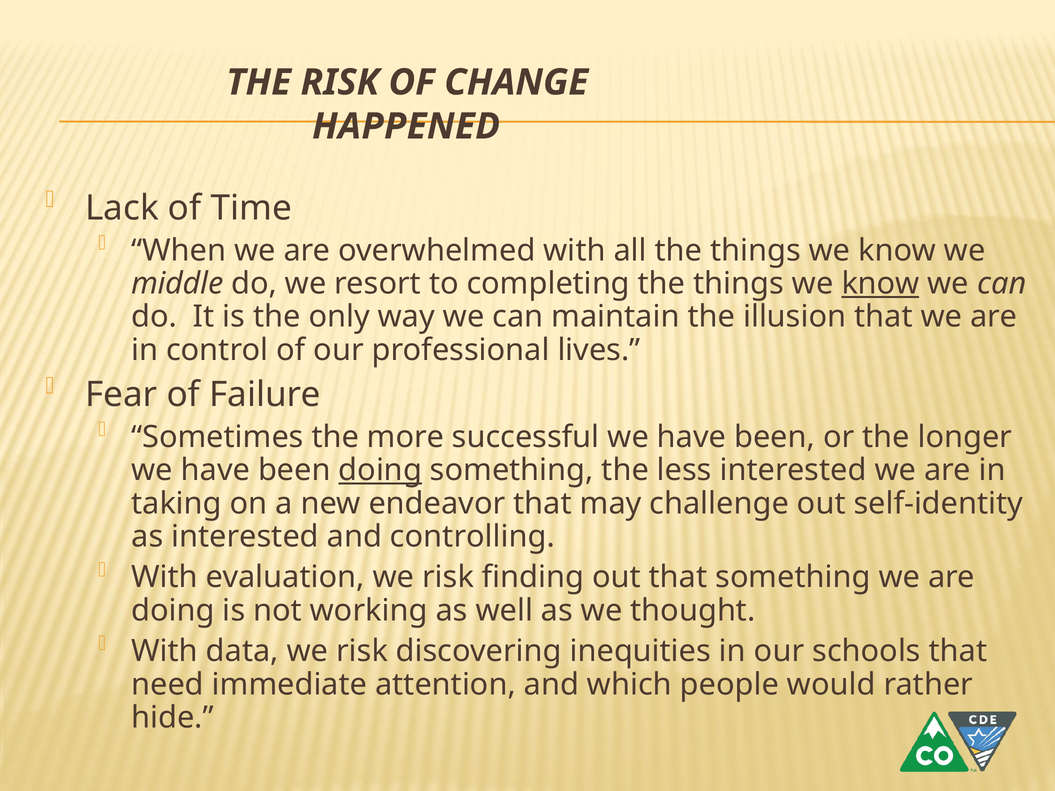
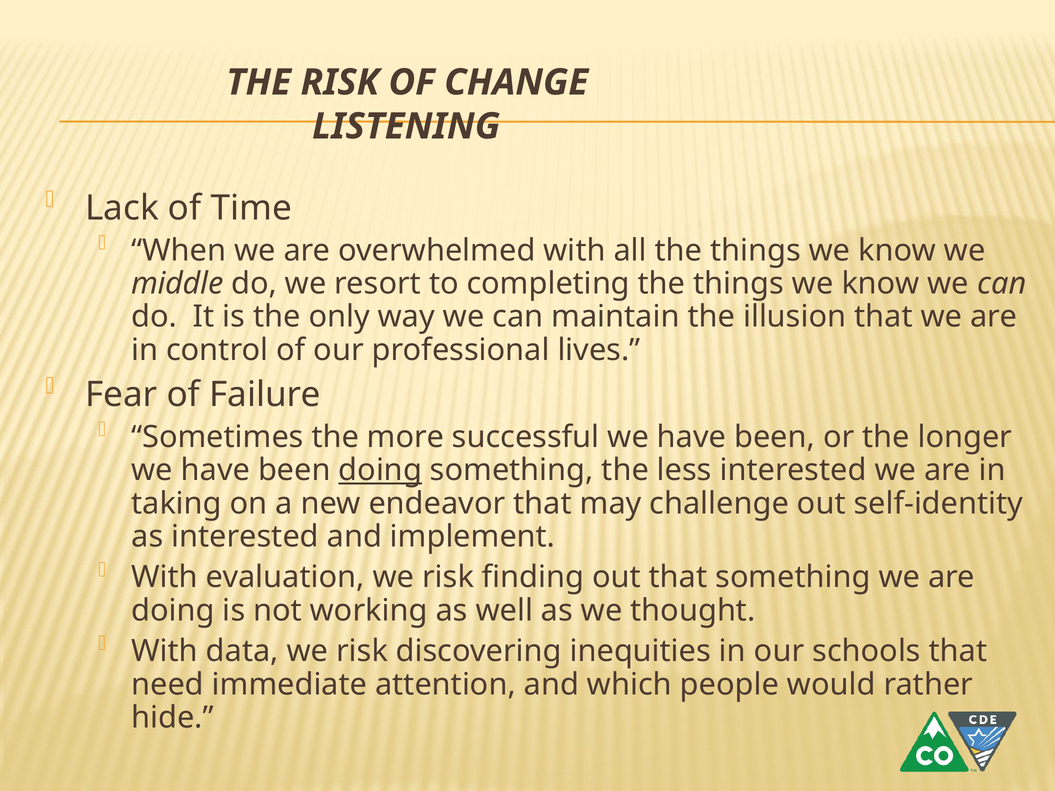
HAPPENED: HAPPENED -> LISTENING (406, 126)
know underline: present -> none (880, 284)
controlling: controlling -> implement (473, 537)
